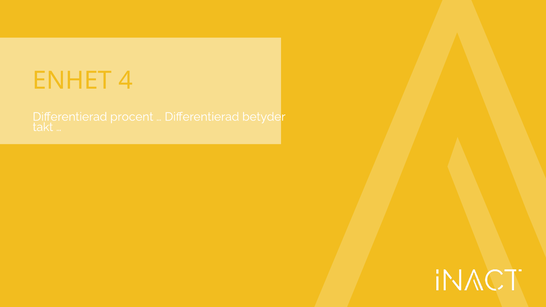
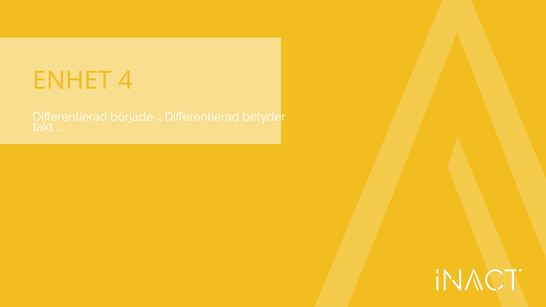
procent: procent -> började (132, 117)
